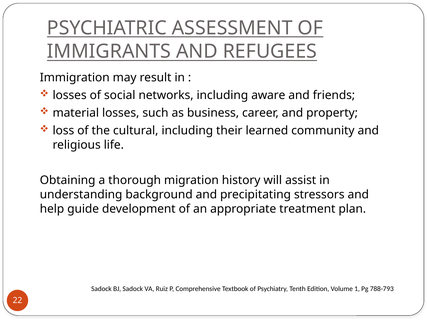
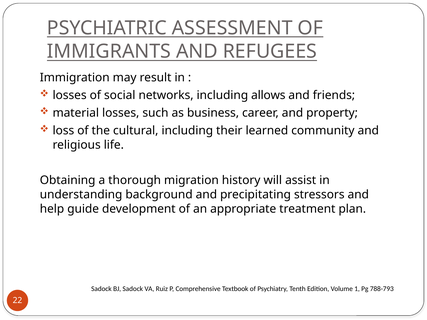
aware: aware -> allows (268, 95)
